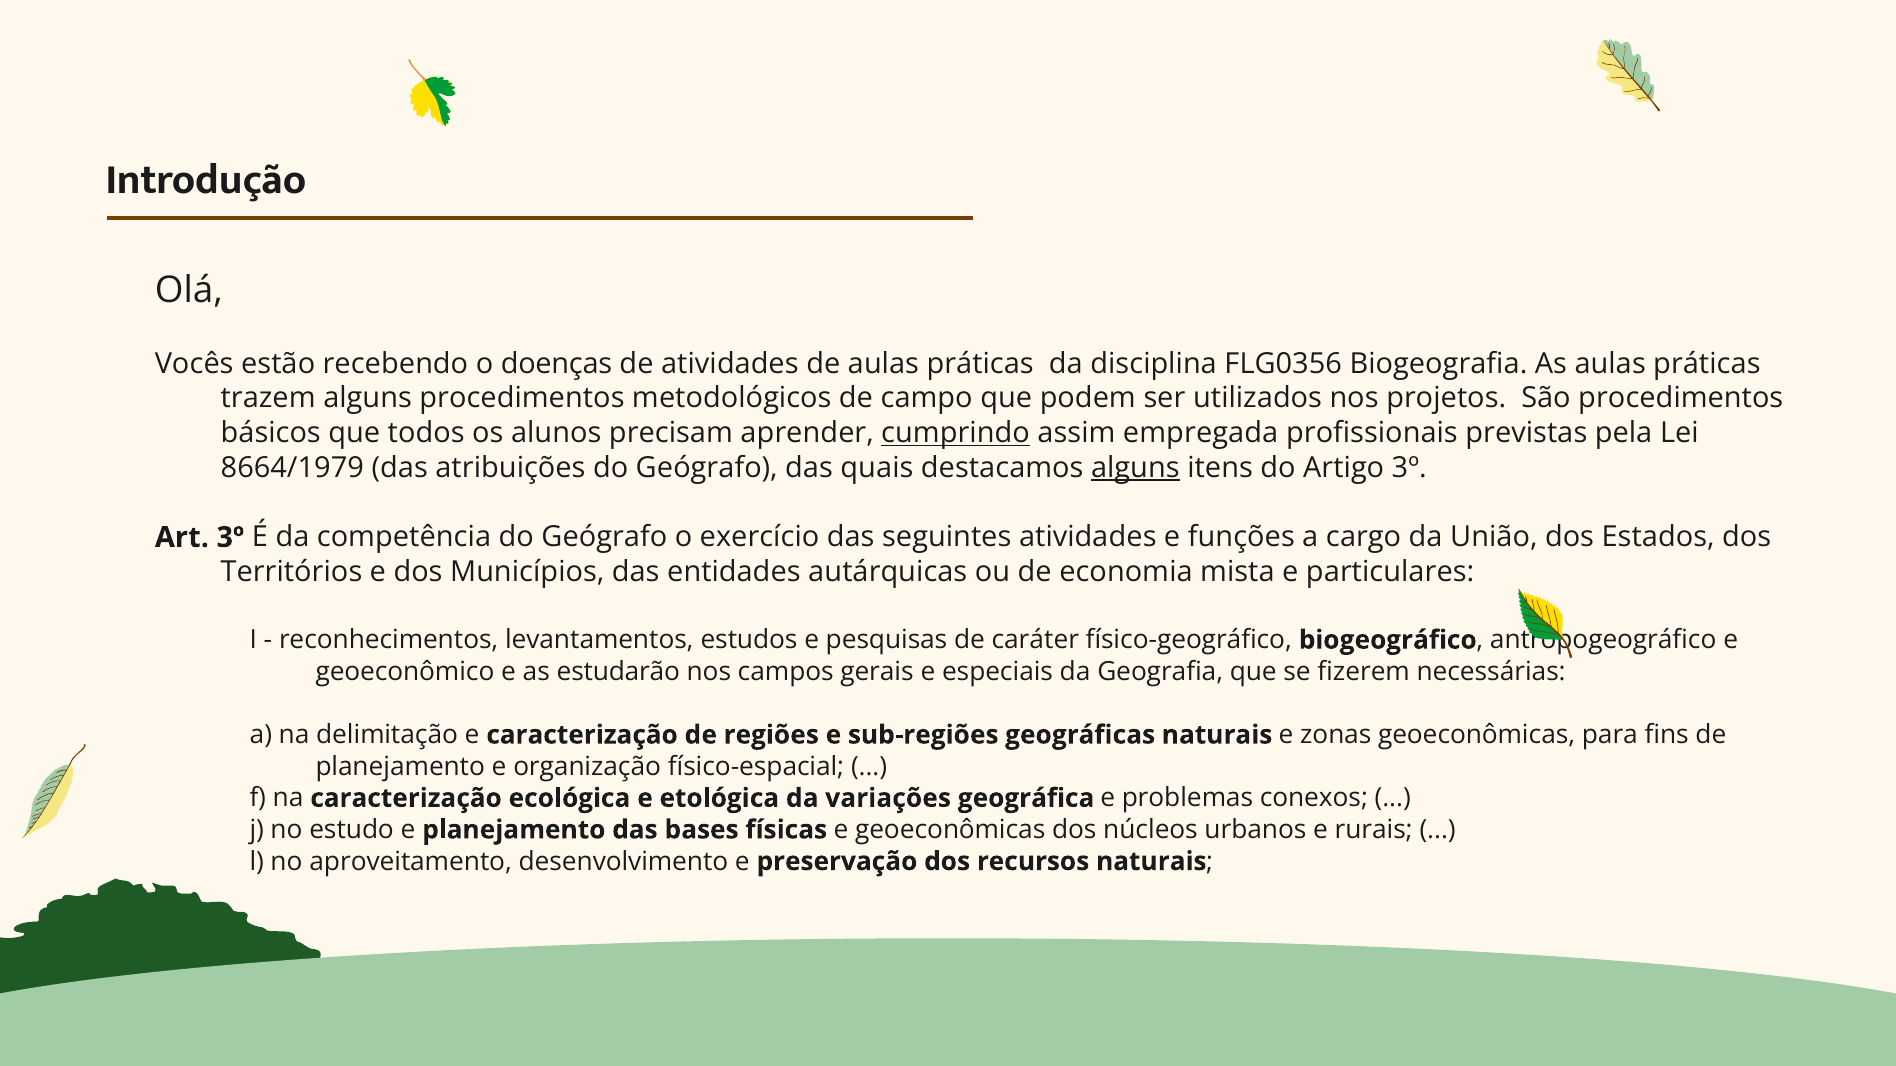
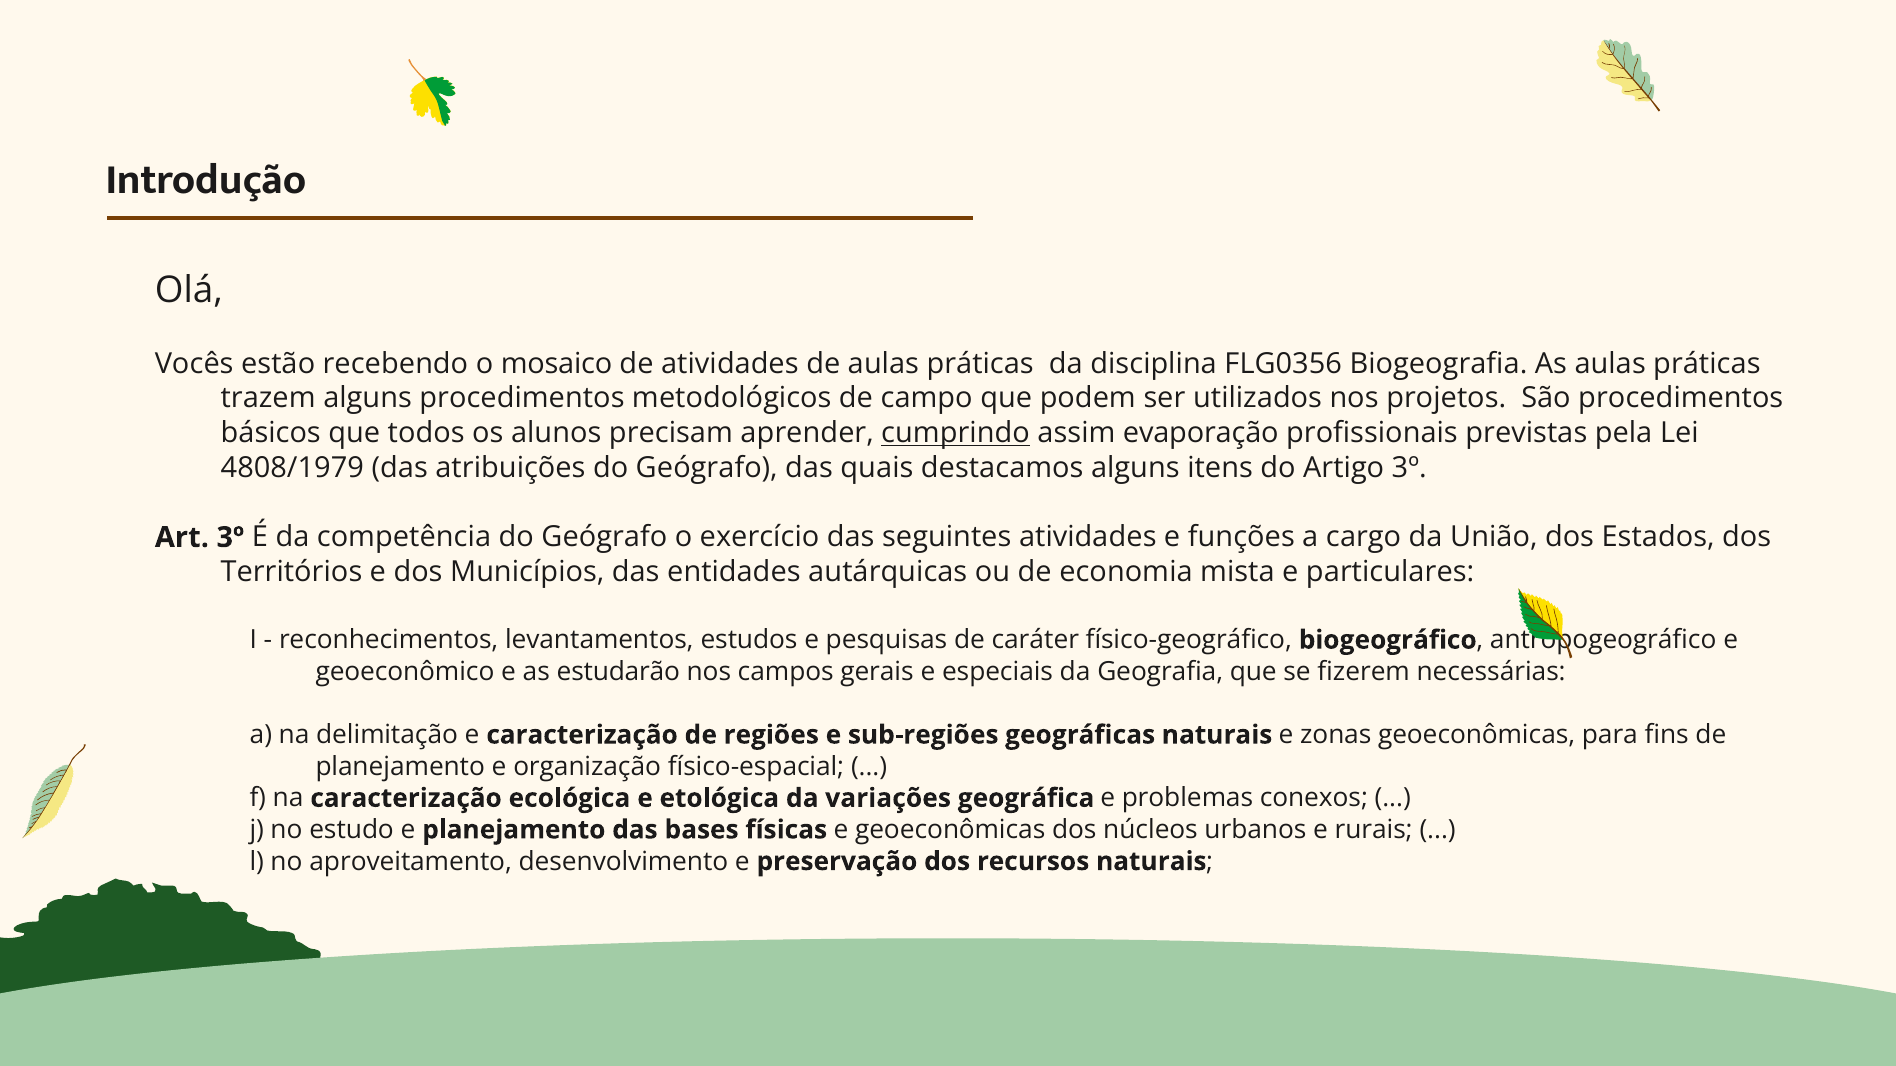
doenças: doenças -> mosaico (556, 364)
empregada: empregada -> evaporação (1201, 433)
8664/1979: 8664/1979 -> 4808/1979 (292, 468)
alguns underline: present -> none (1135, 468)
